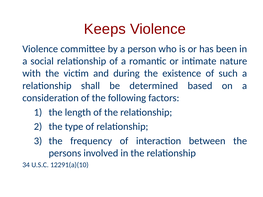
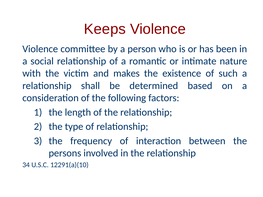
during: during -> makes (126, 74)
